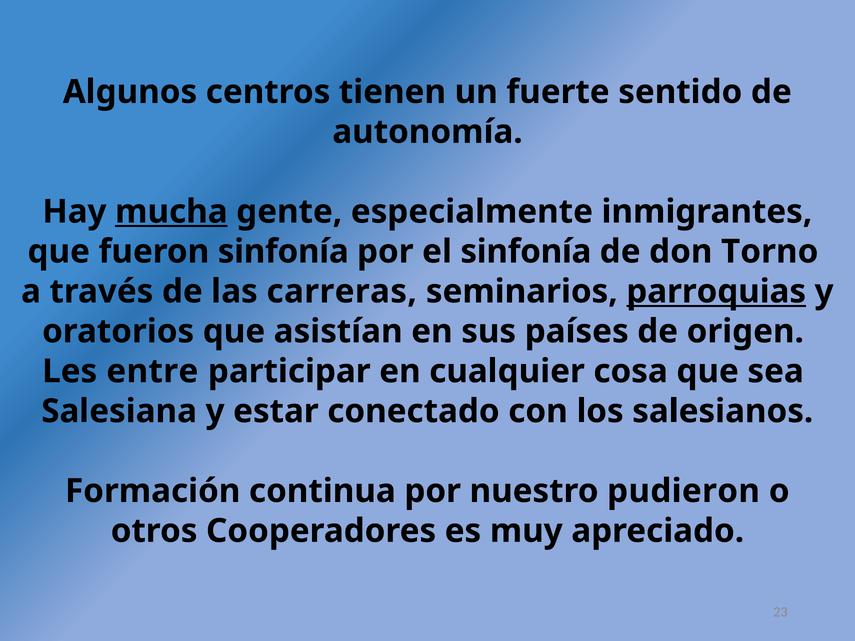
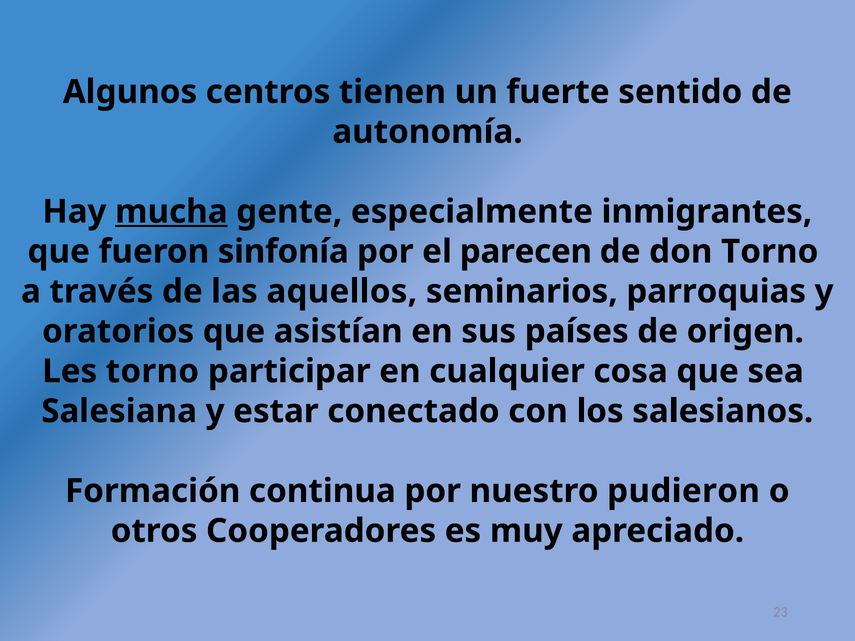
el sinfonía: sinfonía -> parecen (526, 252)
carreras: carreras -> aquellos (342, 292)
parroquias underline: present -> none (716, 292)
Les entre: entre -> torno (152, 371)
